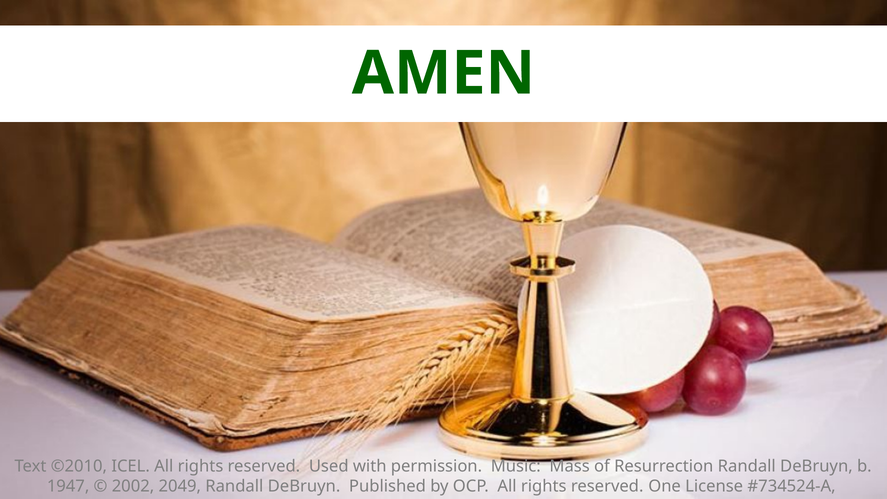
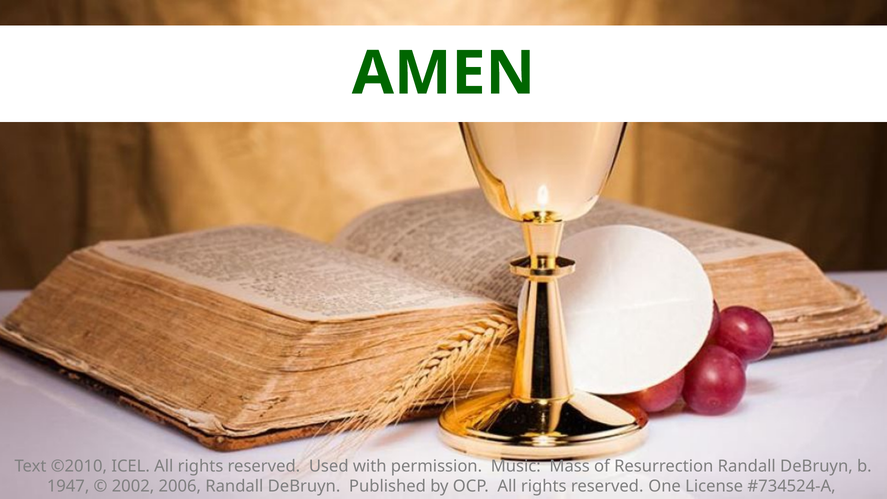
2049: 2049 -> 2006 (180, 486)
